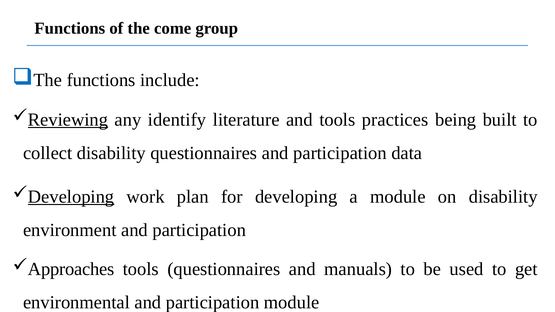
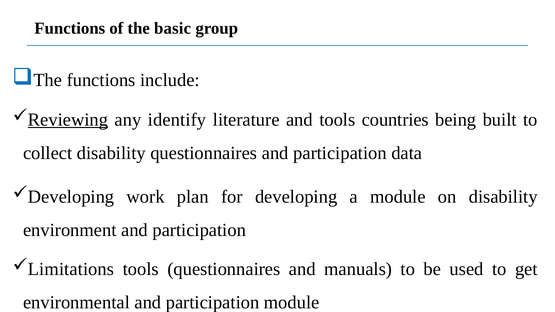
come: come -> basic (173, 28)
practices: practices -> countries (395, 120)
Developing underline: present -> none (71, 197)
Approaches: Approaches -> Limitations (71, 269)
